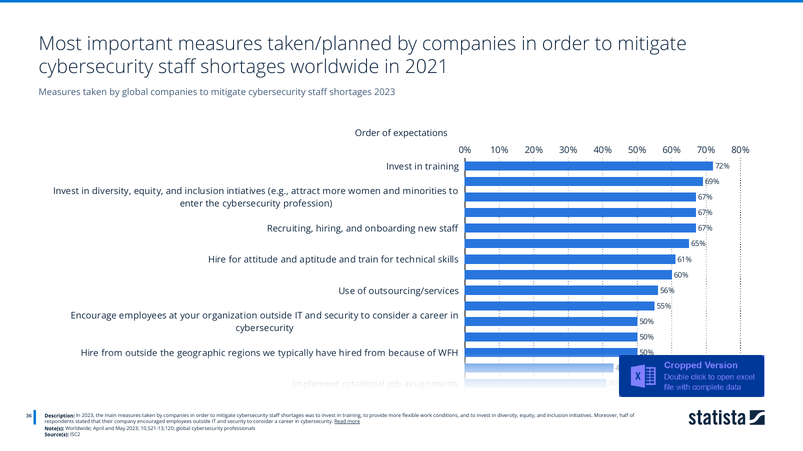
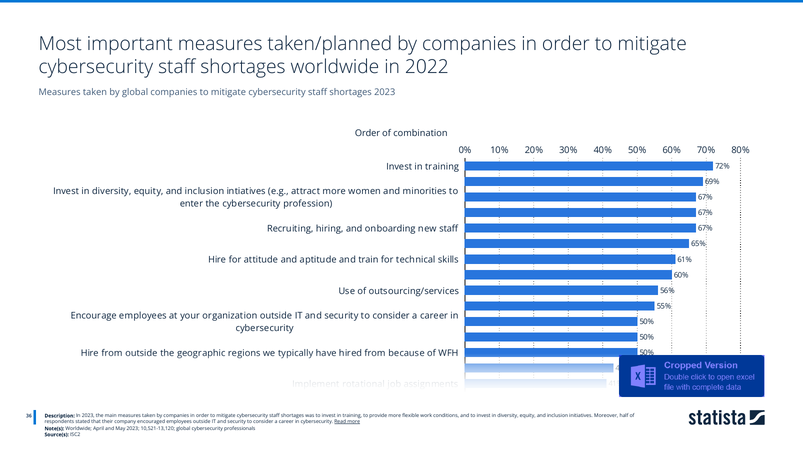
2021: 2021 -> 2022 (427, 67)
expectations: expectations -> combination (420, 133)
